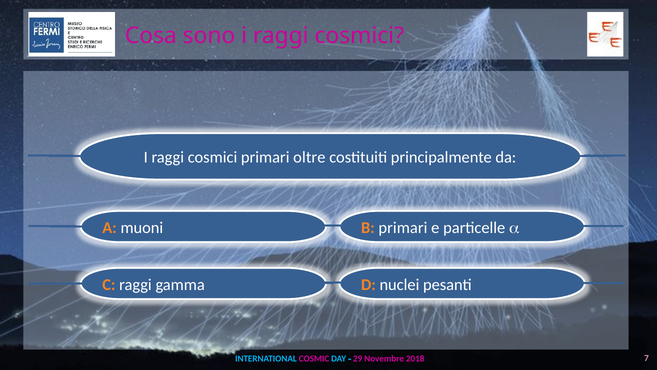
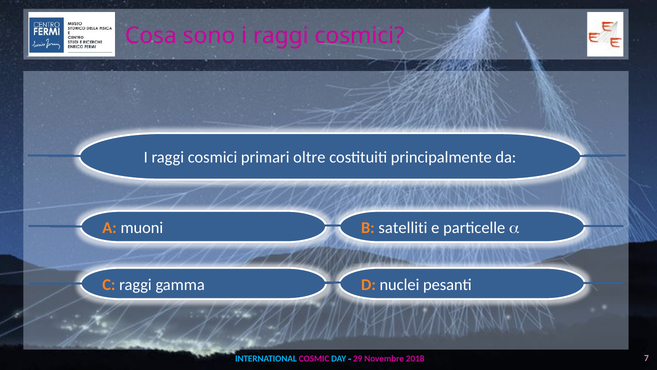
B primari: primari -> satelliti (403, 227)
